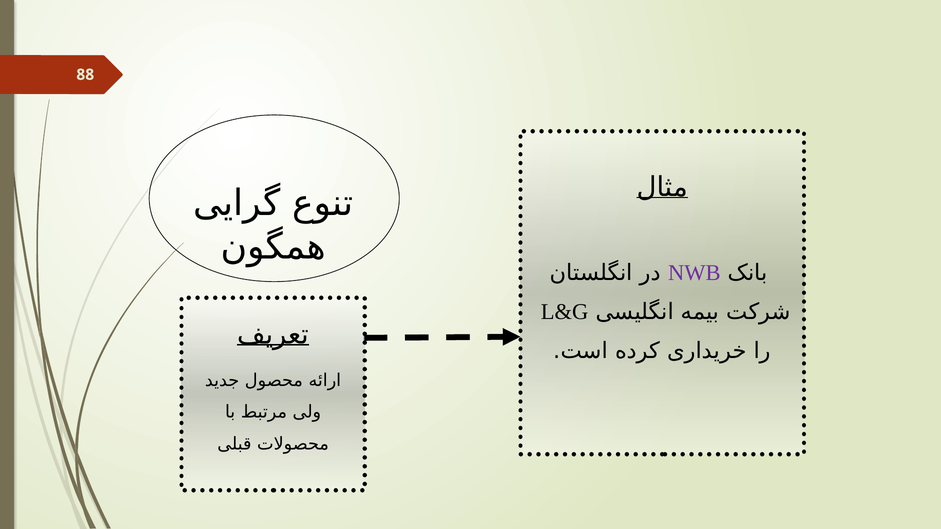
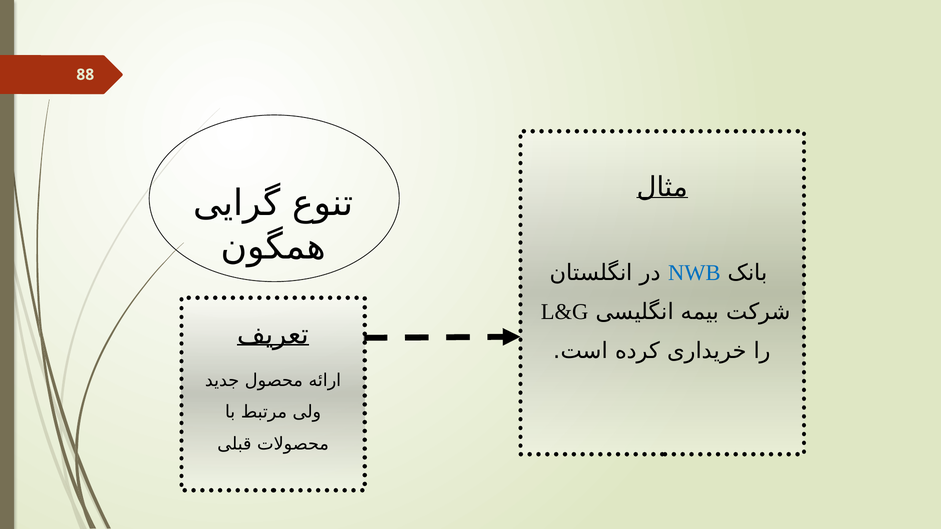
NWB colour: purple -> blue (694, 273)
